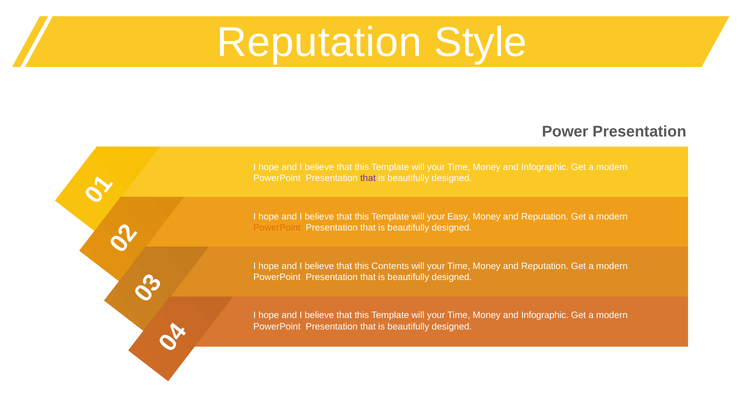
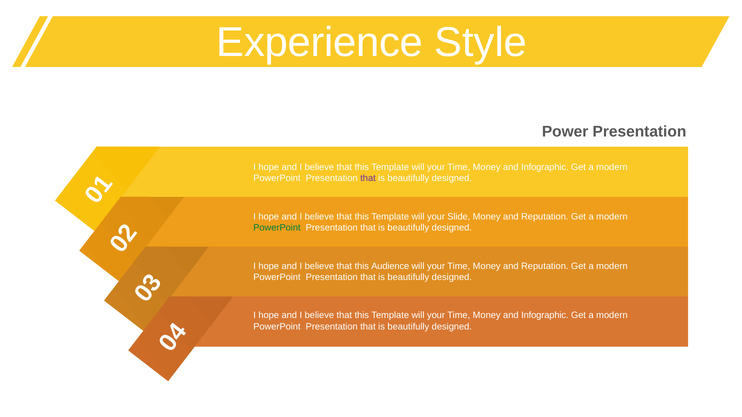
Reputation: Reputation -> Experience (320, 42)
Easy: Easy -> Slide (459, 217)
PowerPoint colour: orange -> green (277, 228)
Contents: Contents -> Audience (390, 266)
